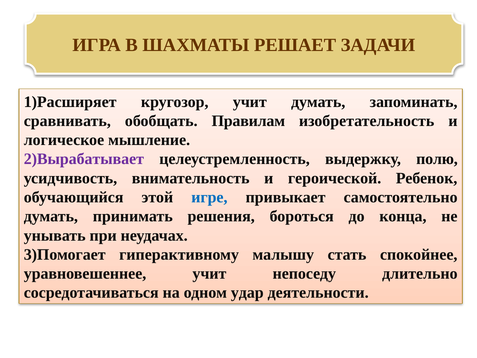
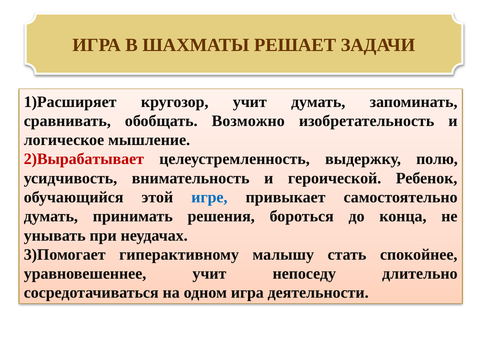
Правилам: Правилам -> Возможно (248, 121)
2)Вырабатывает colour: purple -> red (84, 159)
одном удар: удар -> игра (247, 293)
